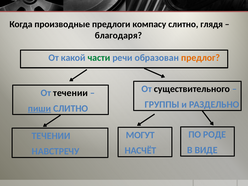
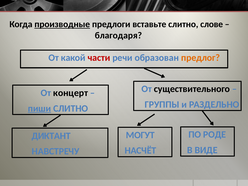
производные underline: none -> present (62, 24)
компасу: компасу -> вставьте (149, 24)
глядя: глядя -> слове (212, 24)
части colour: green -> red (99, 58)
От течении: течении -> концерт (71, 93)
ТЕЧЕНИИ: ТЕЧЕНИИ -> ДИКТАНТ (51, 136)
